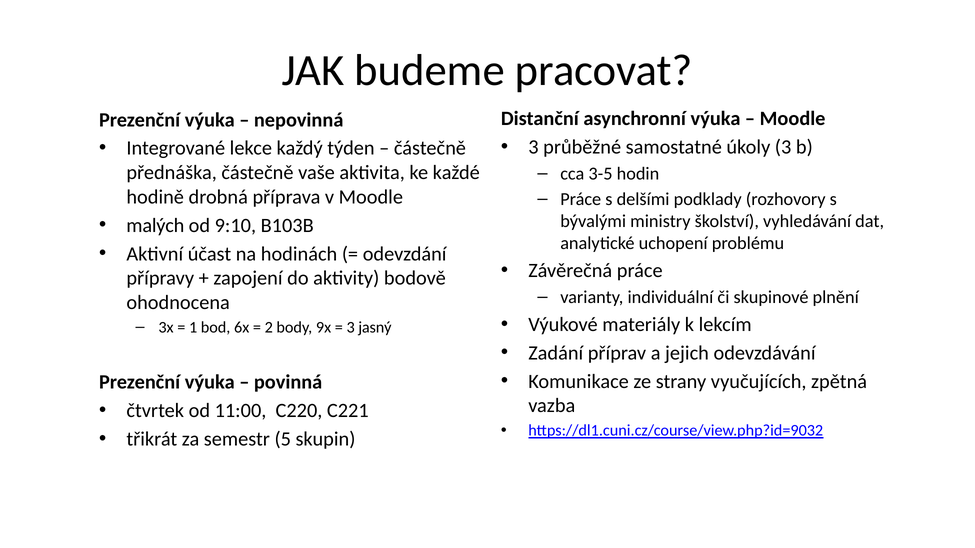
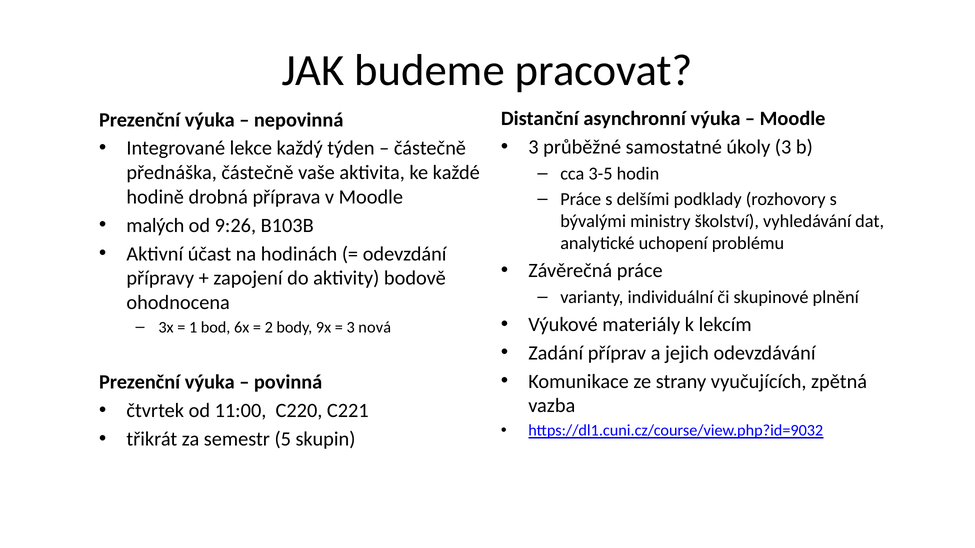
9:10: 9:10 -> 9:26 (235, 226)
jasný: jasný -> nová (375, 328)
